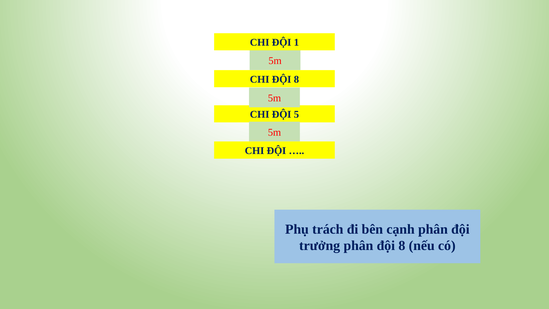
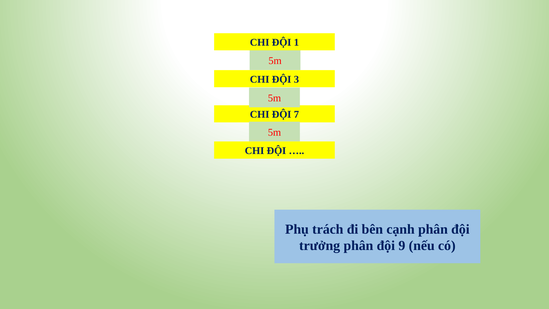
CHI ĐỘI 8: 8 -> 3 (296, 79)
5: 5 -> 7 (296, 115)
phân đội 8: 8 -> 9 (402, 245)
